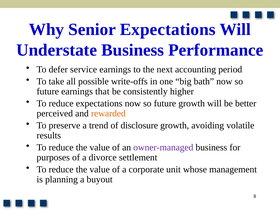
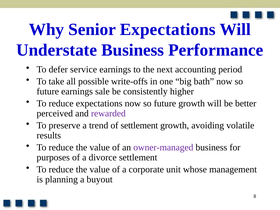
that: that -> sale (102, 91)
rewarded colour: orange -> purple (108, 113)
of disclosure: disclosure -> settlement (139, 125)
